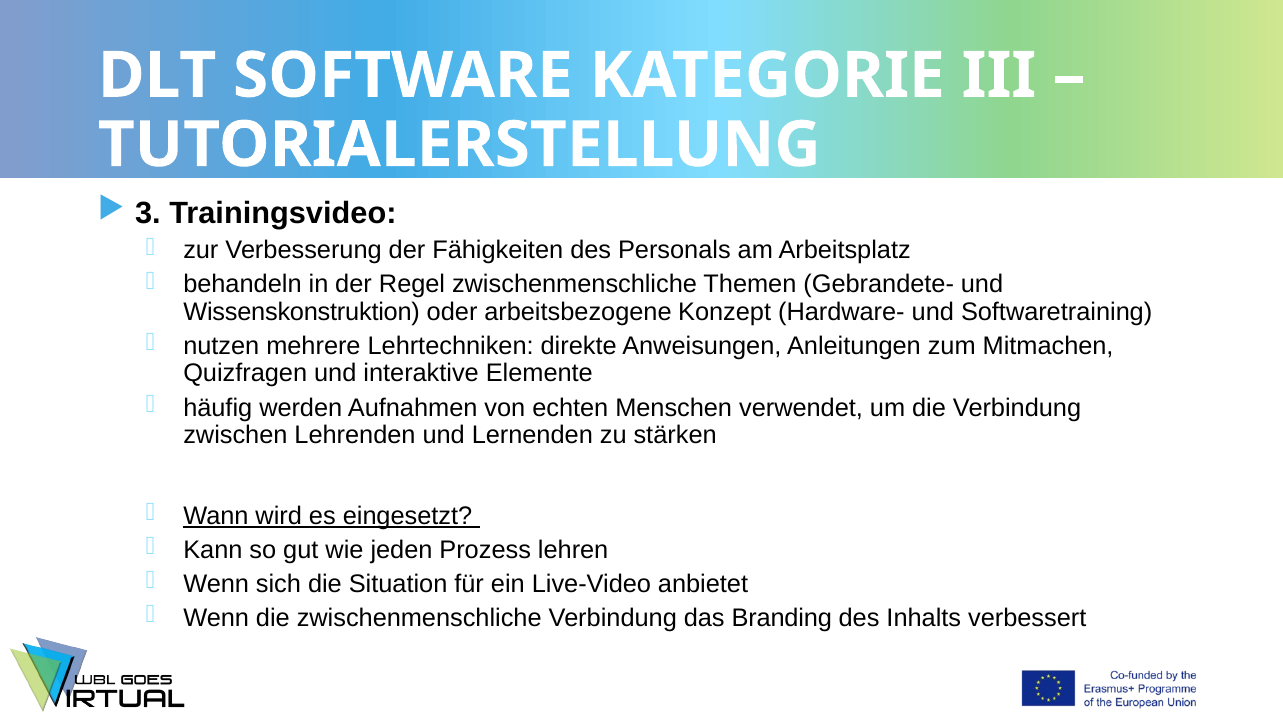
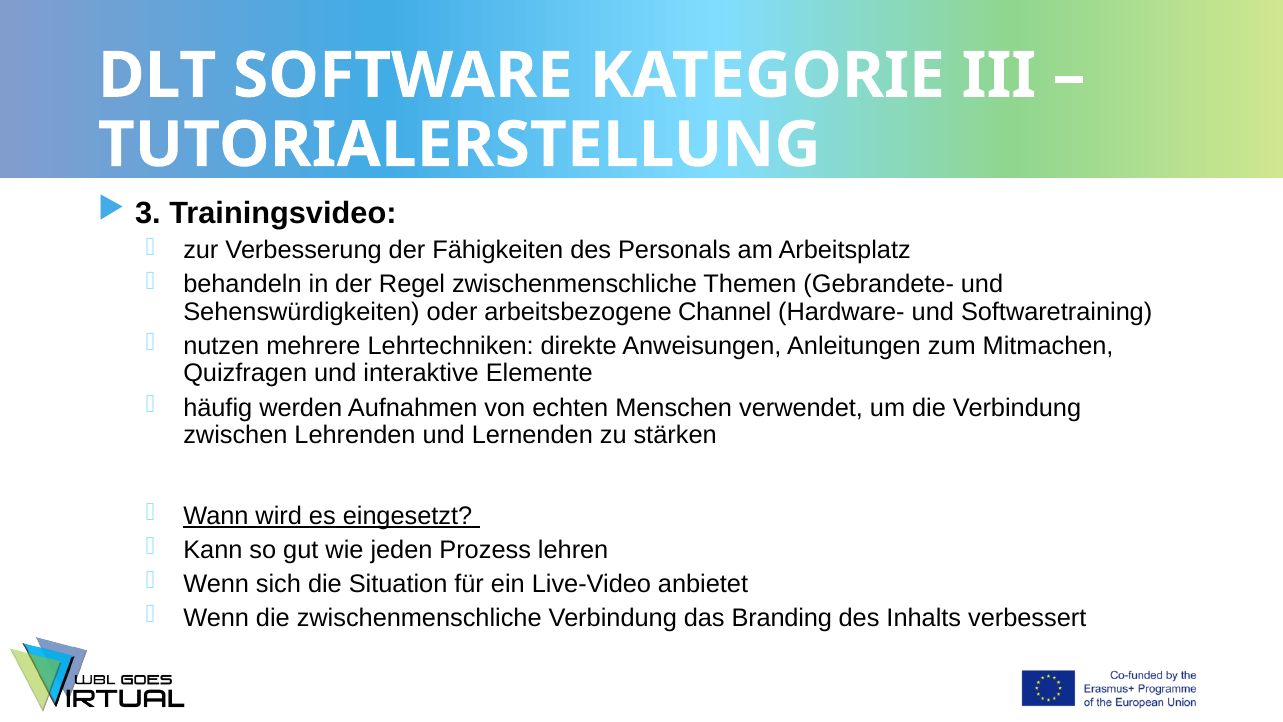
Wissenskonstruktion: Wissenskonstruktion -> Sehenswürdigkeiten (302, 312)
Konzept: Konzept -> Channel (725, 312)
